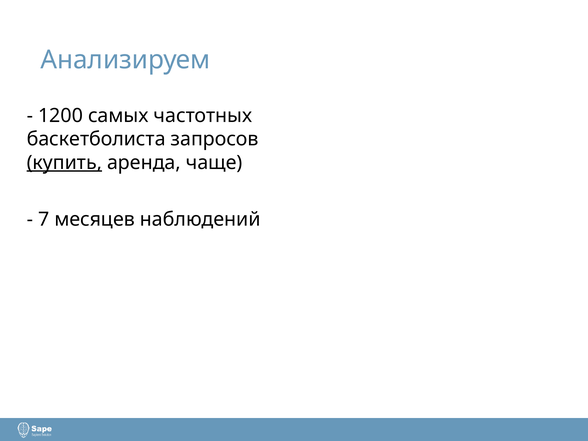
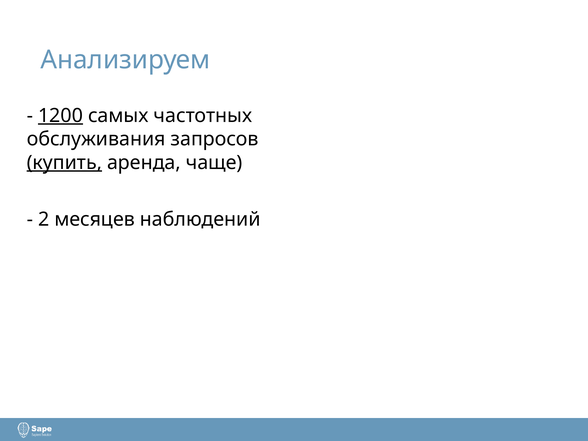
1200 underline: none -> present (60, 116)
баскетболиста: баскетболиста -> обслуживания (96, 139)
7: 7 -> 2 (44, 219)
